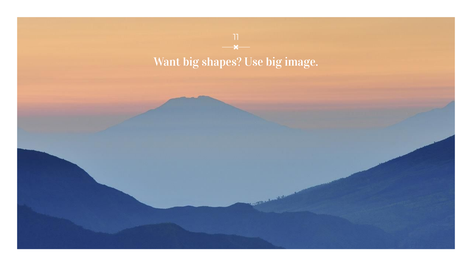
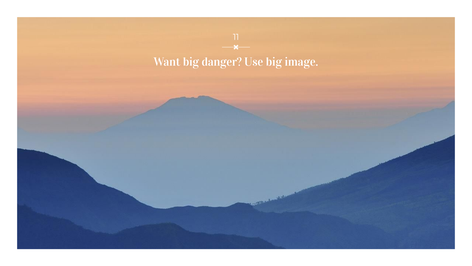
shapes: shapes -> danger (222, 62)
